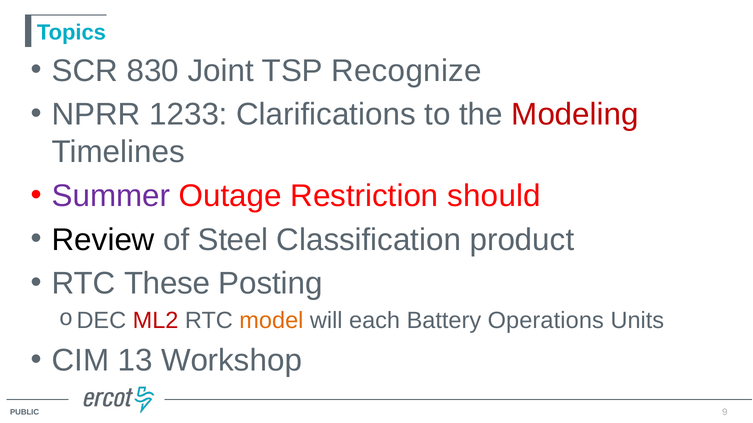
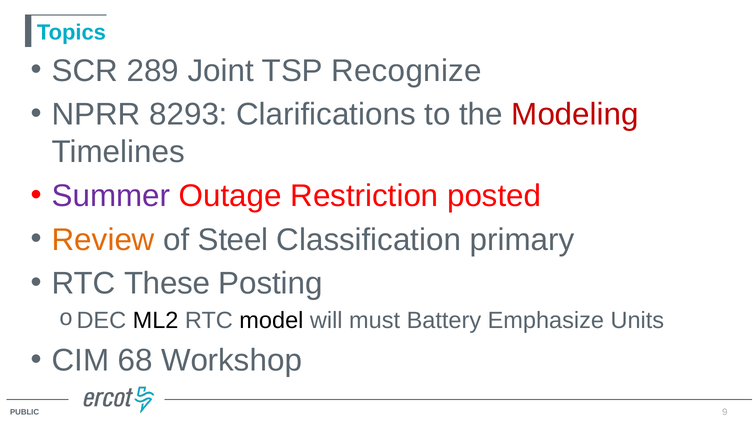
830: 830 -> 289 (153, 71)
1233: 1233 -> 8293 (188, 115)
should: should -> posted (494, 196)
Review colour: black -> orange (103, 240)
product: product -> primary (522, 240)
ML2 colour: red -> black (156, 321)
model colour: orange -> black (271, 321)
each: each -> must (375, 321)
Operations: Operations -> Emphasize (546, 321)
13: 13 -> 68 (135, 361)
